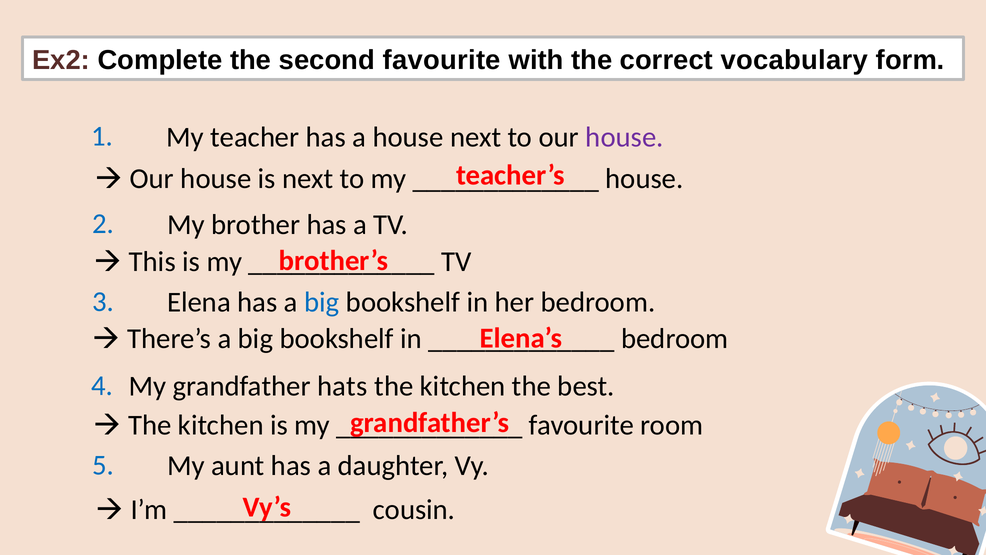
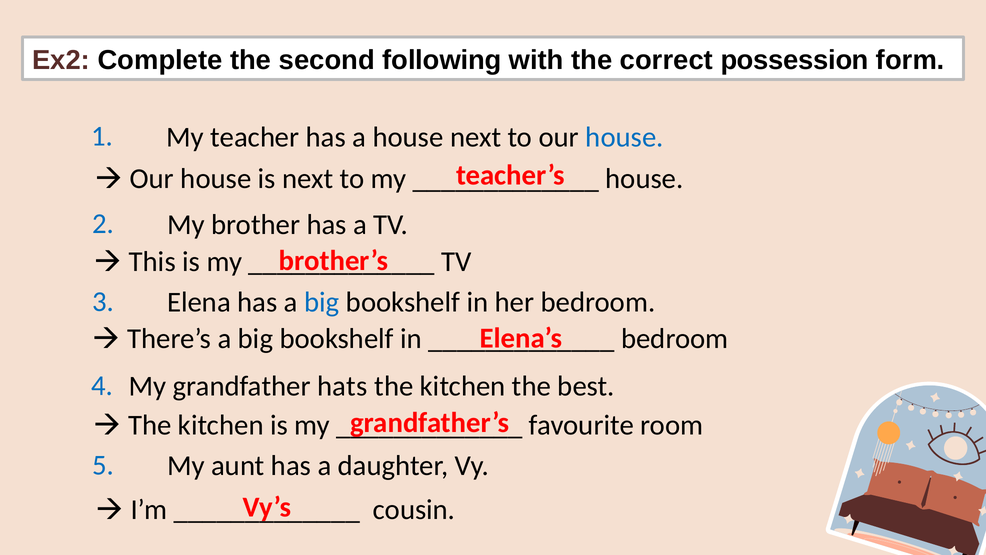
second favourite: favourite -> following (442, 60)
vocabulary: vocabulary -> possession (795, 60)
house colour: purple -> blue (624, 137)
